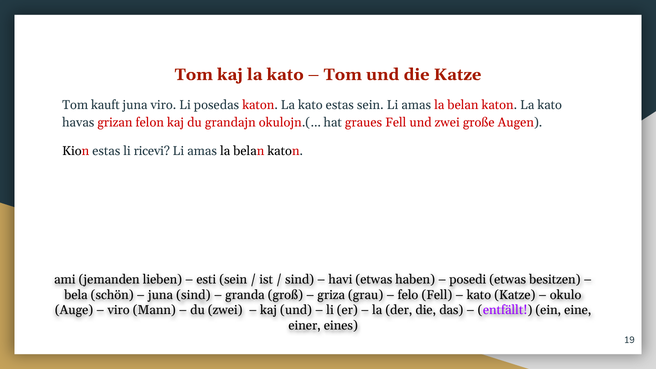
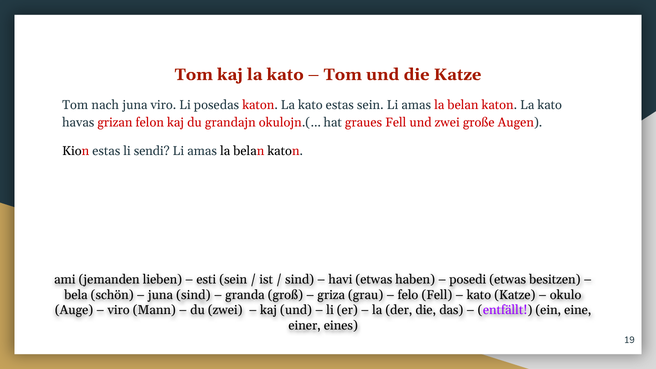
kauft: kauft -> nach (105, 105)
ricevi: ricevi -> sendi (152, 151)
